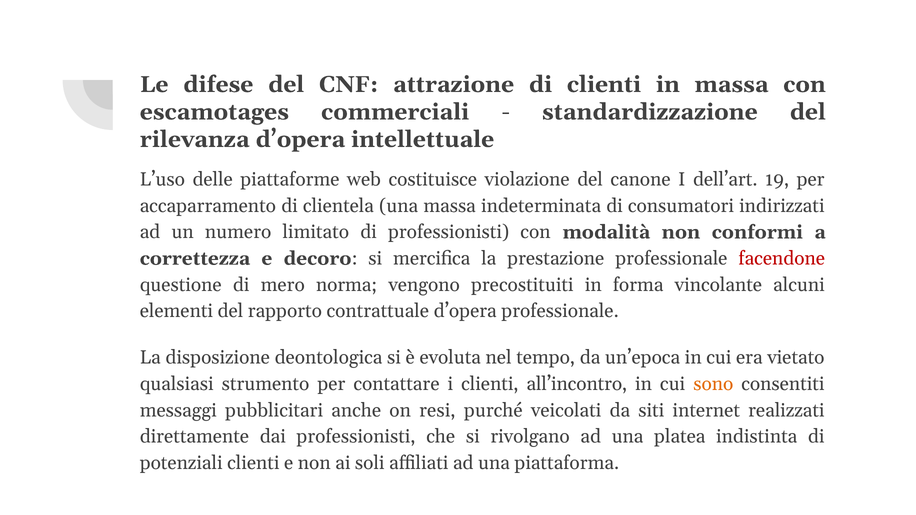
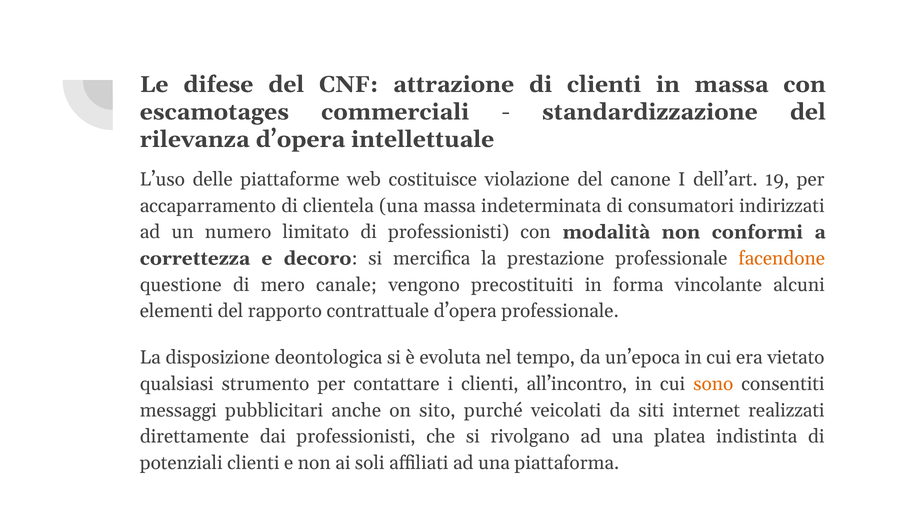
facendone colour: red -> orange (782, 259)
norma: norma -> canale (347, 285)
resi: resi -> sito (437, 411)
